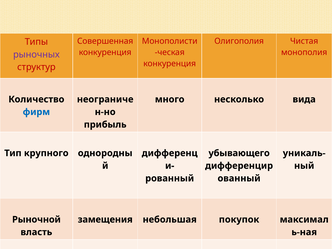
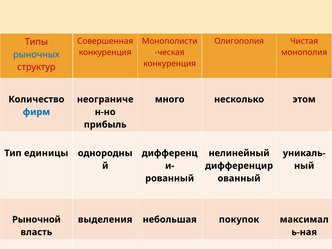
рыночных colour: purple -> blue (36, 55)
вида: вида -> этом (304, 99)
крупного: крупного -> единицы (46, 153)
убывающего: убывающего -> нелинейный (239, 153)
замещения: замещения -> выделения (105, 220)
